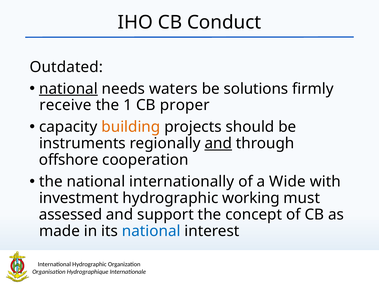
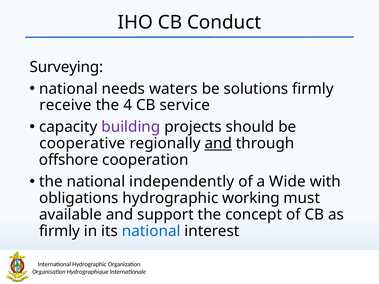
Outdated: Outdated -> Surveying (66, 67)
national underline: present -> none (68, 89)
1: 1 -> 4 (128, 105)
proper: proper -> service (185, 105)
building colour: orange -> purple (131, 127)
instruments: instruments -> cooperative (82, 144)
internationally: internationally -> independently (182, 182)
investment: investment -> obligations (79, 198)
assessed: assessed -> available (71, 215)
made: made -> firmly (60, 231)
